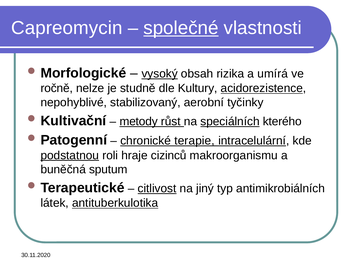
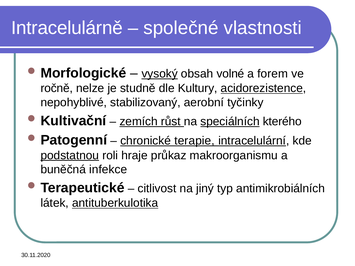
Capreomycin: Capreomycin -> Intracelulárně (67, 28)
společné underline: present -> none (181, 28)
rizika: rizika -> volné (230, 74)
umírá: umírá -> forem (273, 74)
metody: metody -> zemích (139, 122)
cizinců: cizinců -> průkaz (169, 155)
sputum: sputum -> infekce (108, 170)
citlivost underline: present -> none (157, 189)
